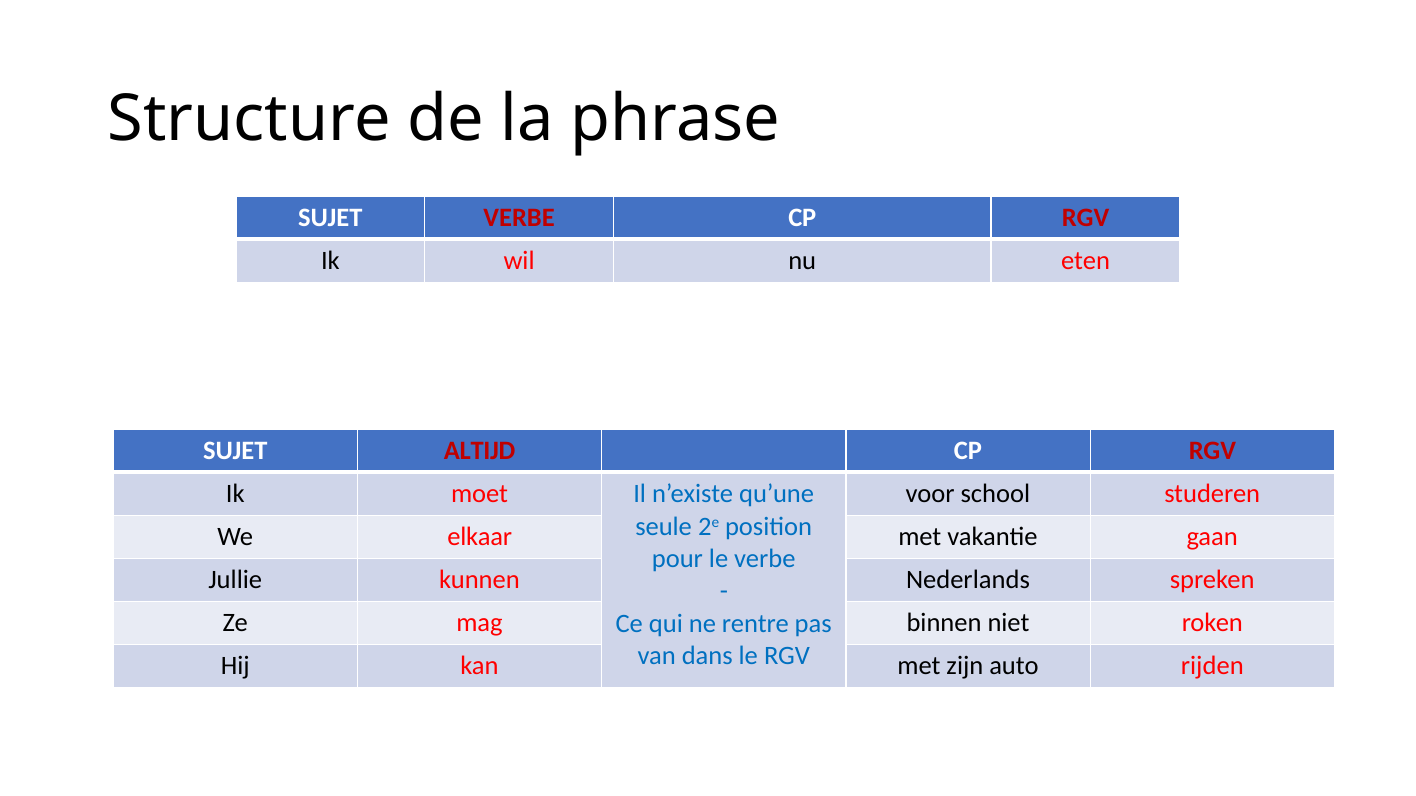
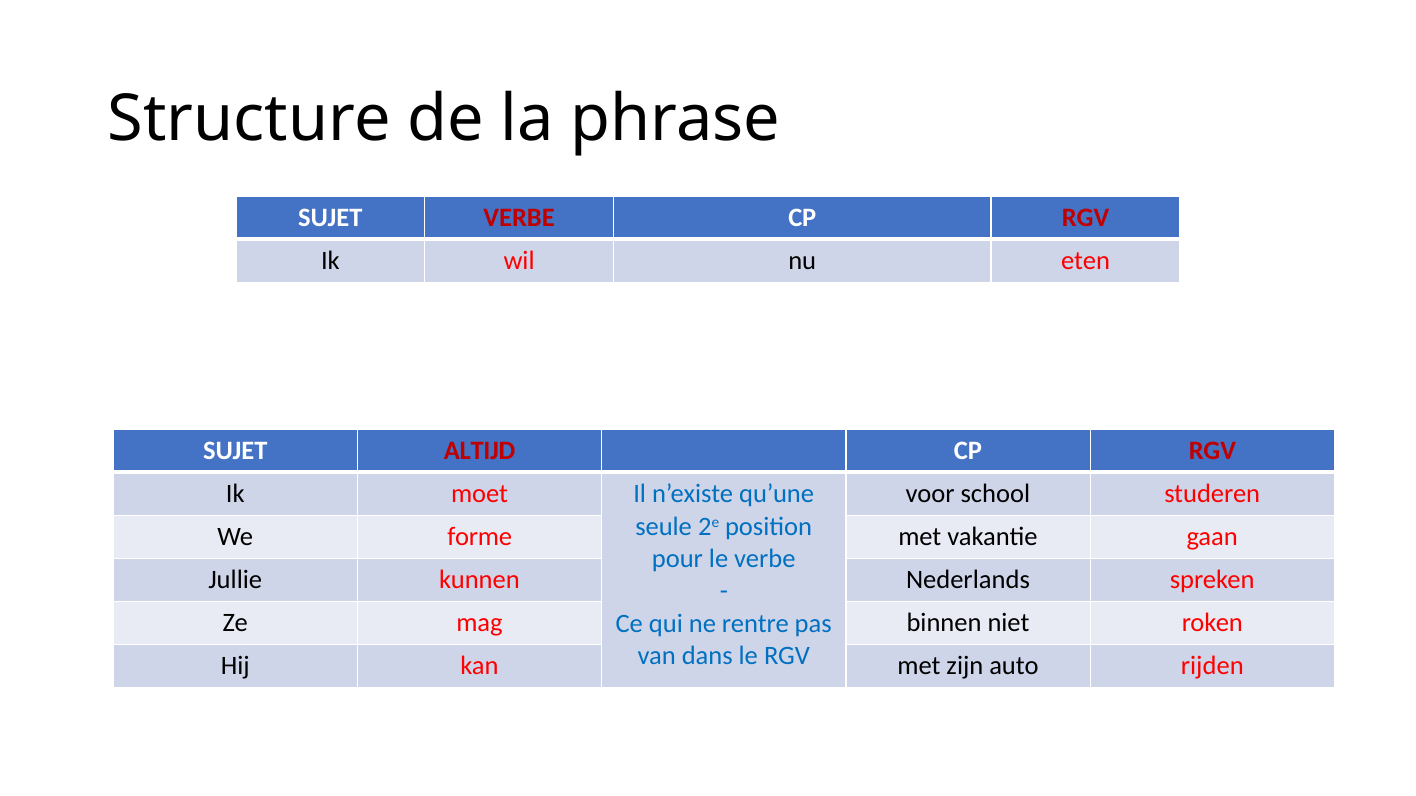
elkaar: elkaar -> forme (480, 537)
